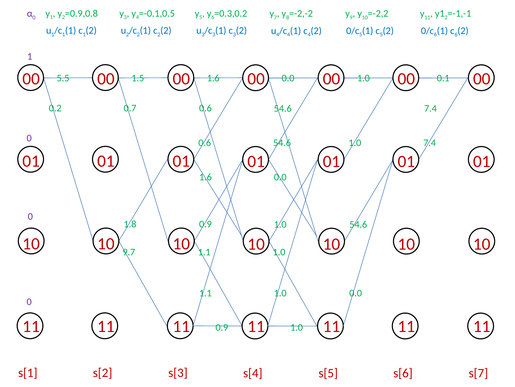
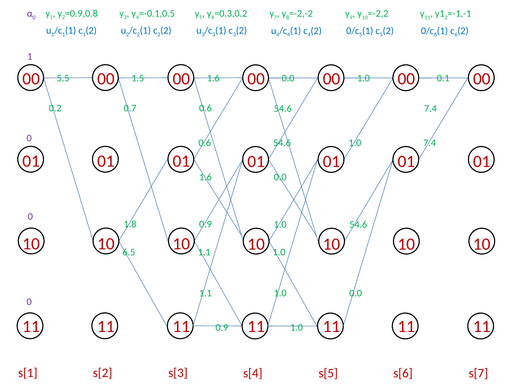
9.7: 9.7 -> 6.5 (129, 252)
